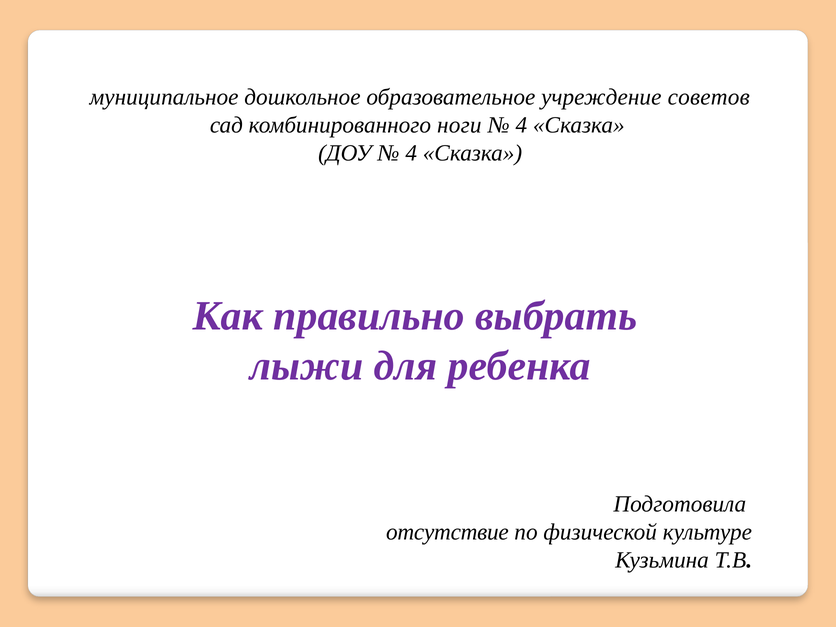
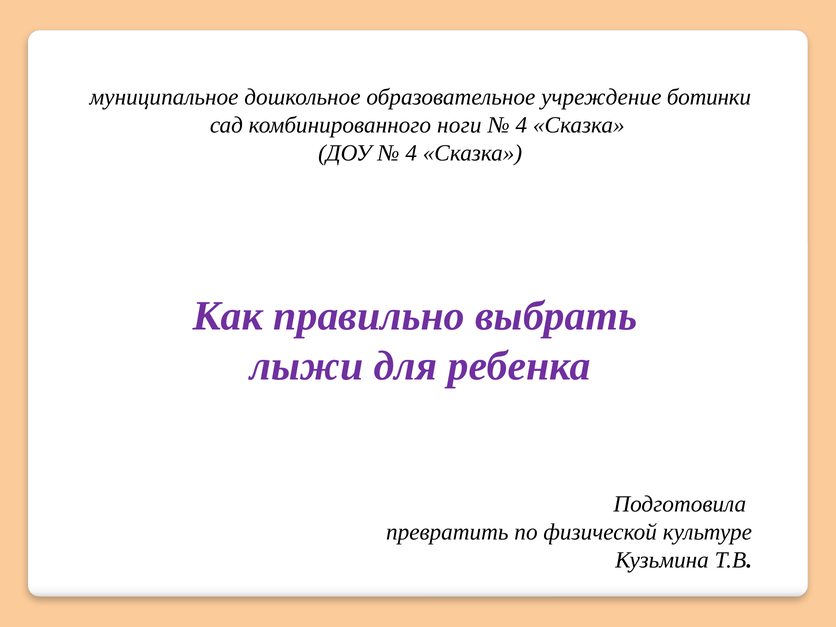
советов: советов -> ботинки (709, 97)
отсутствие: отсутствие -> превратить (447, 532)
